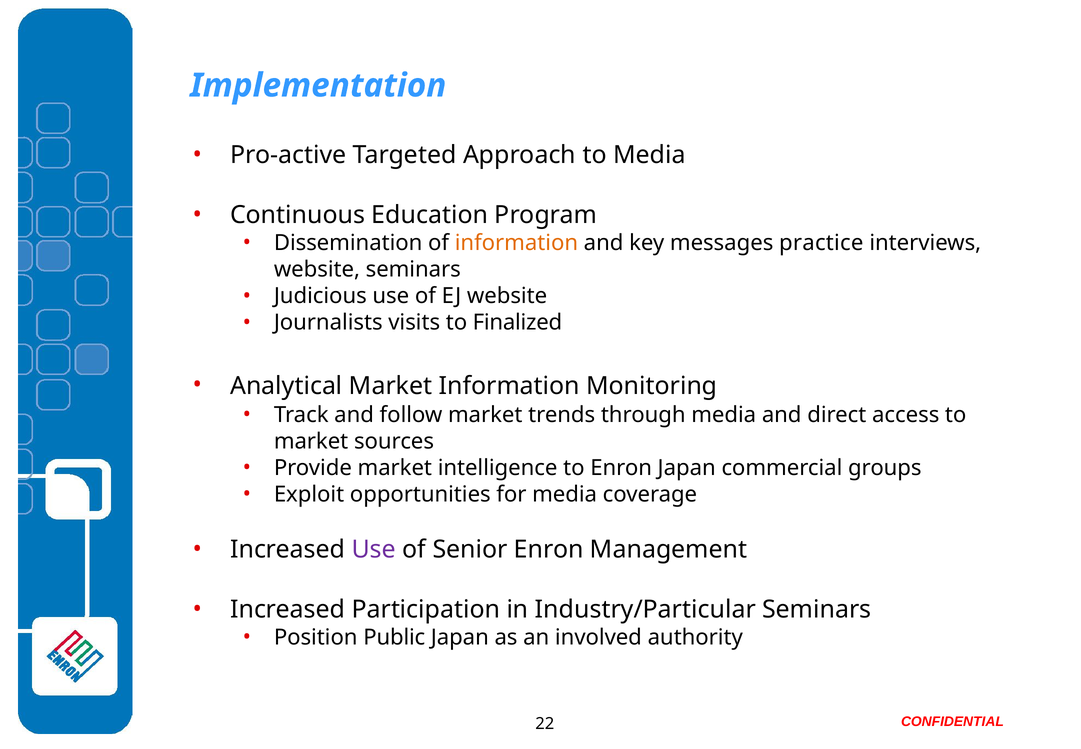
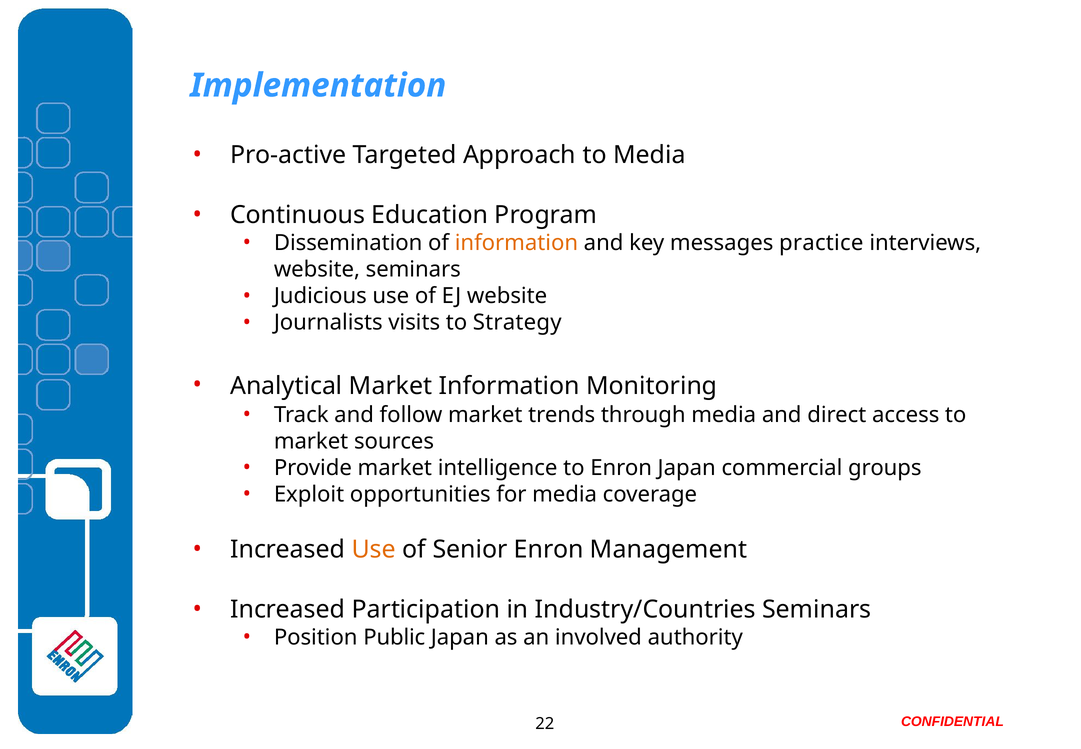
Finalized: Finalized -> Strategy (517, 323)
Use colour: purple -> orange (374, 549)
Industry/Particular: Industry/Particular -> Industry/Countries (645, 609)
